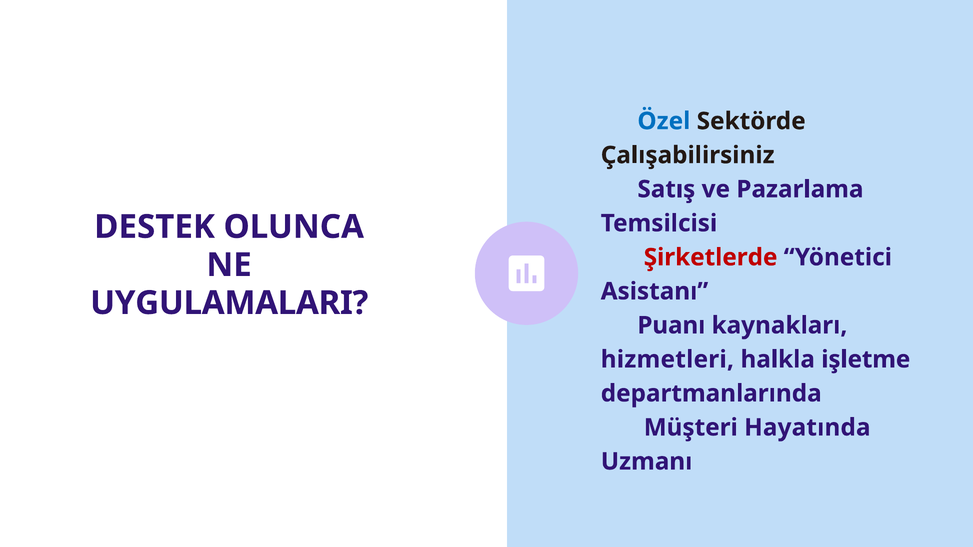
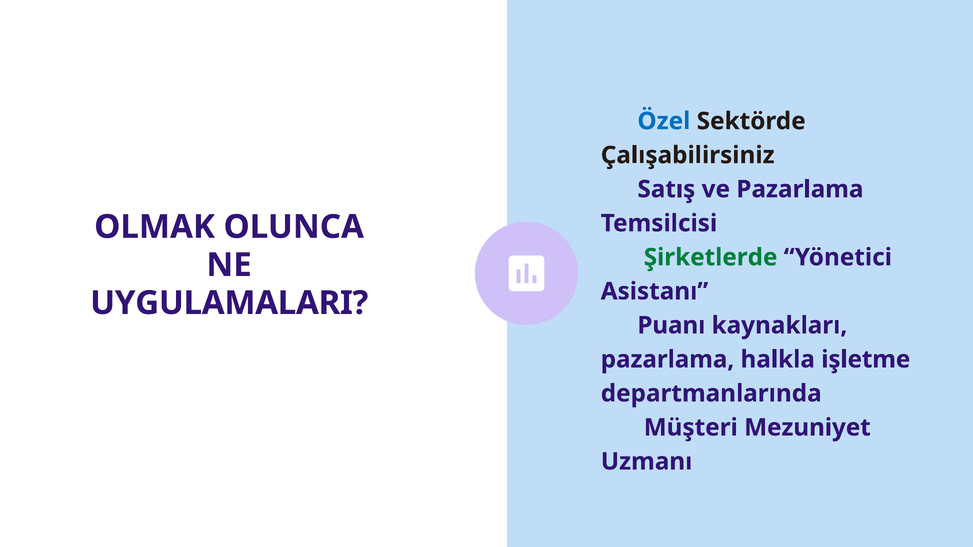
DESTEK: DESTEK -> OLMAK (155, 227)
Şirketlerde colour: red -> green (711, 257)
hizmetleri: hizmetleri -> pazarlama (667, 360)
Hayatında: Hayatında -> Mezuniyet (807, 428)
